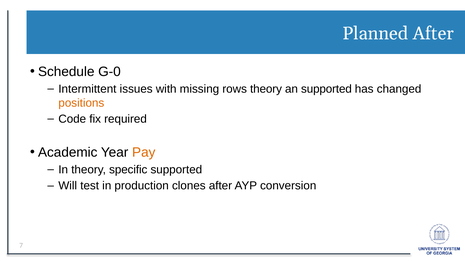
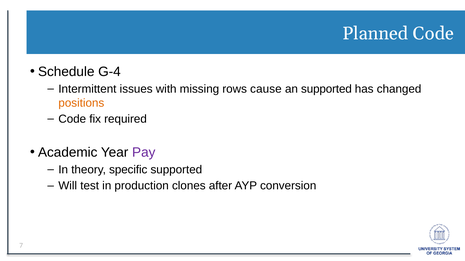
Planned After: After -> Code (433, 34)
G-0: G-0 -> G-4 (109, 72)
rows theory: theory -> cause (266, 89)
Pay colour: orange -> purple (144, 153)
